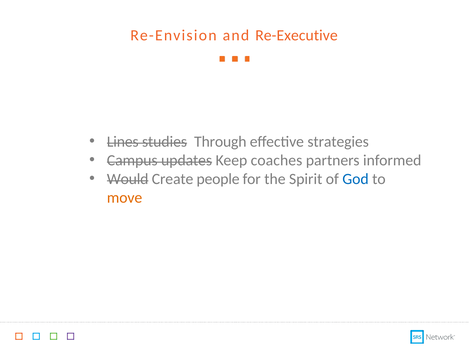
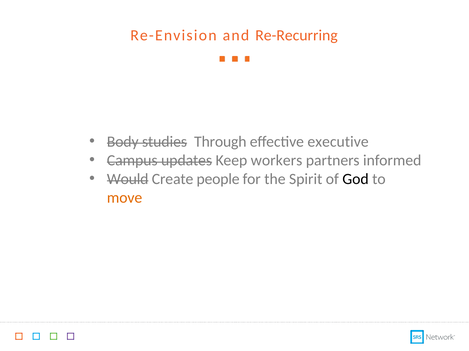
Re-Executive: Re-Executive -> Re-Recurring (297, 35)
Lines: Lines -> Body (123, 142)
strategies: strategies -> executive (338, 142)
coaches: coaches -> workers (277, 161)
God colour: blue -> black (356, 179)
